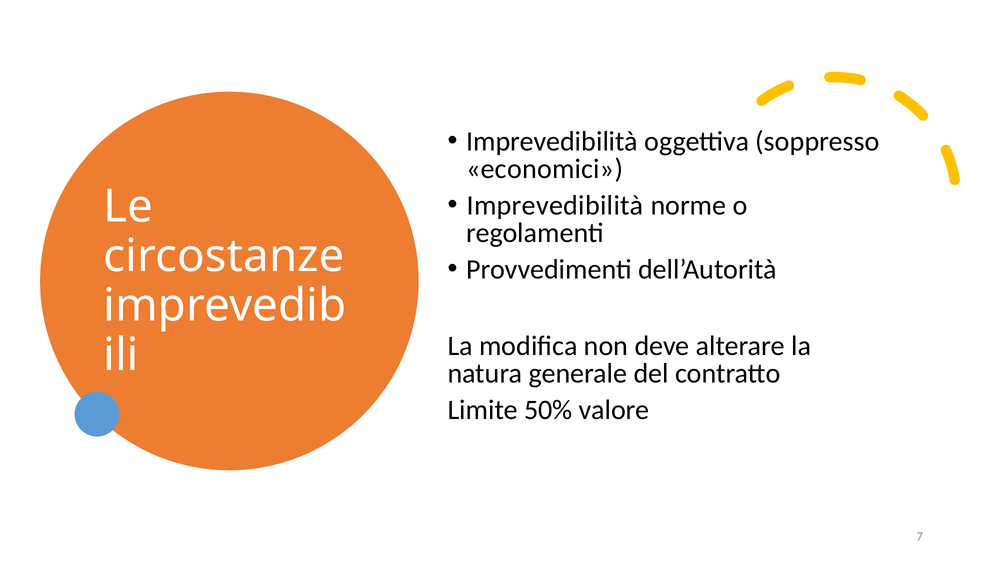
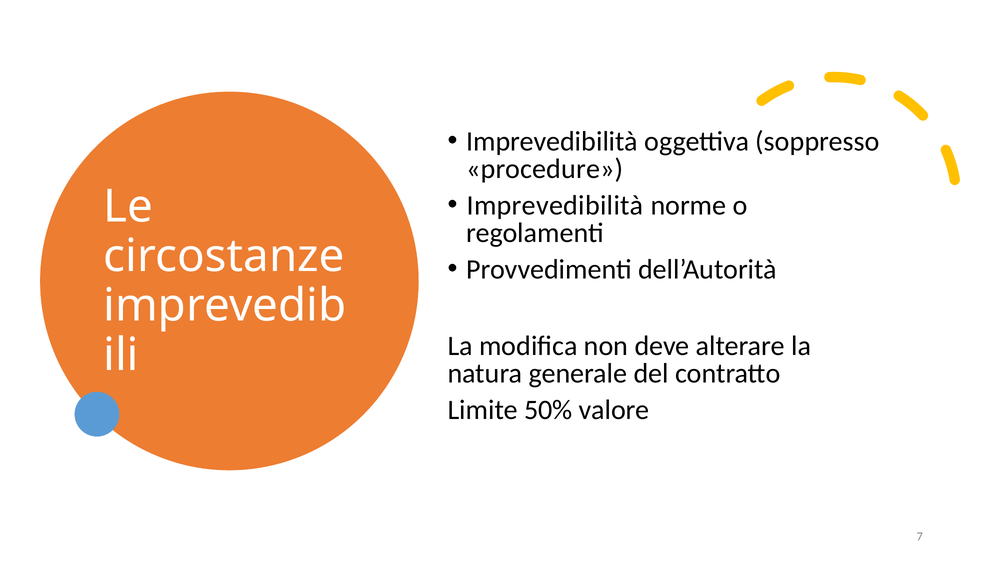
economici: economici -> procedure (545, 169)
